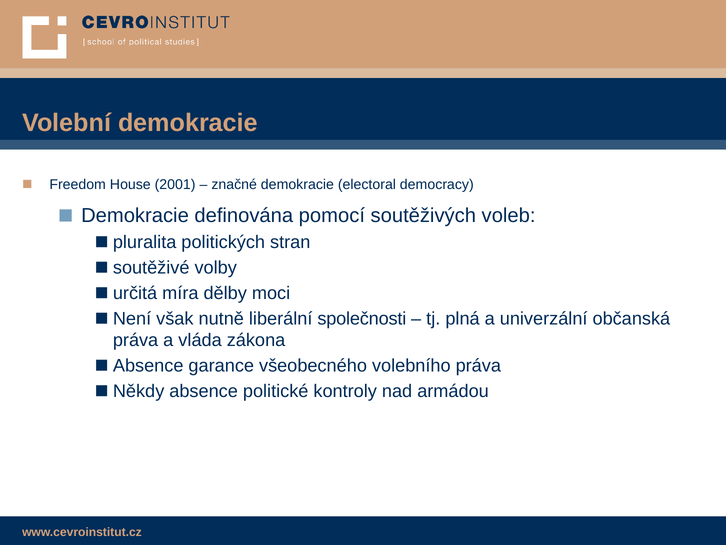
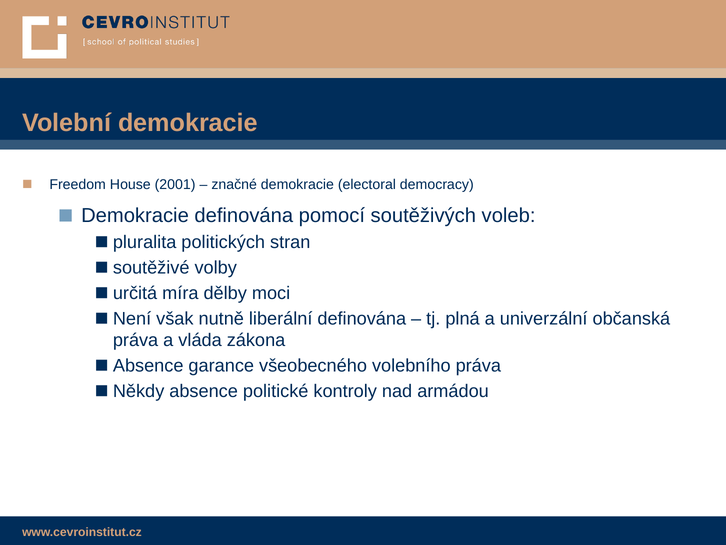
liberální společnosti: společnosti -> definována (362, 318)
